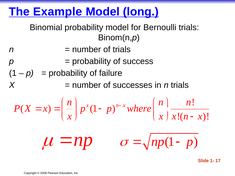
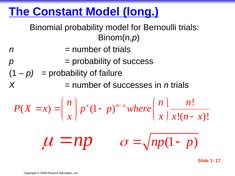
Example: Example -> Constant (58, 12)
